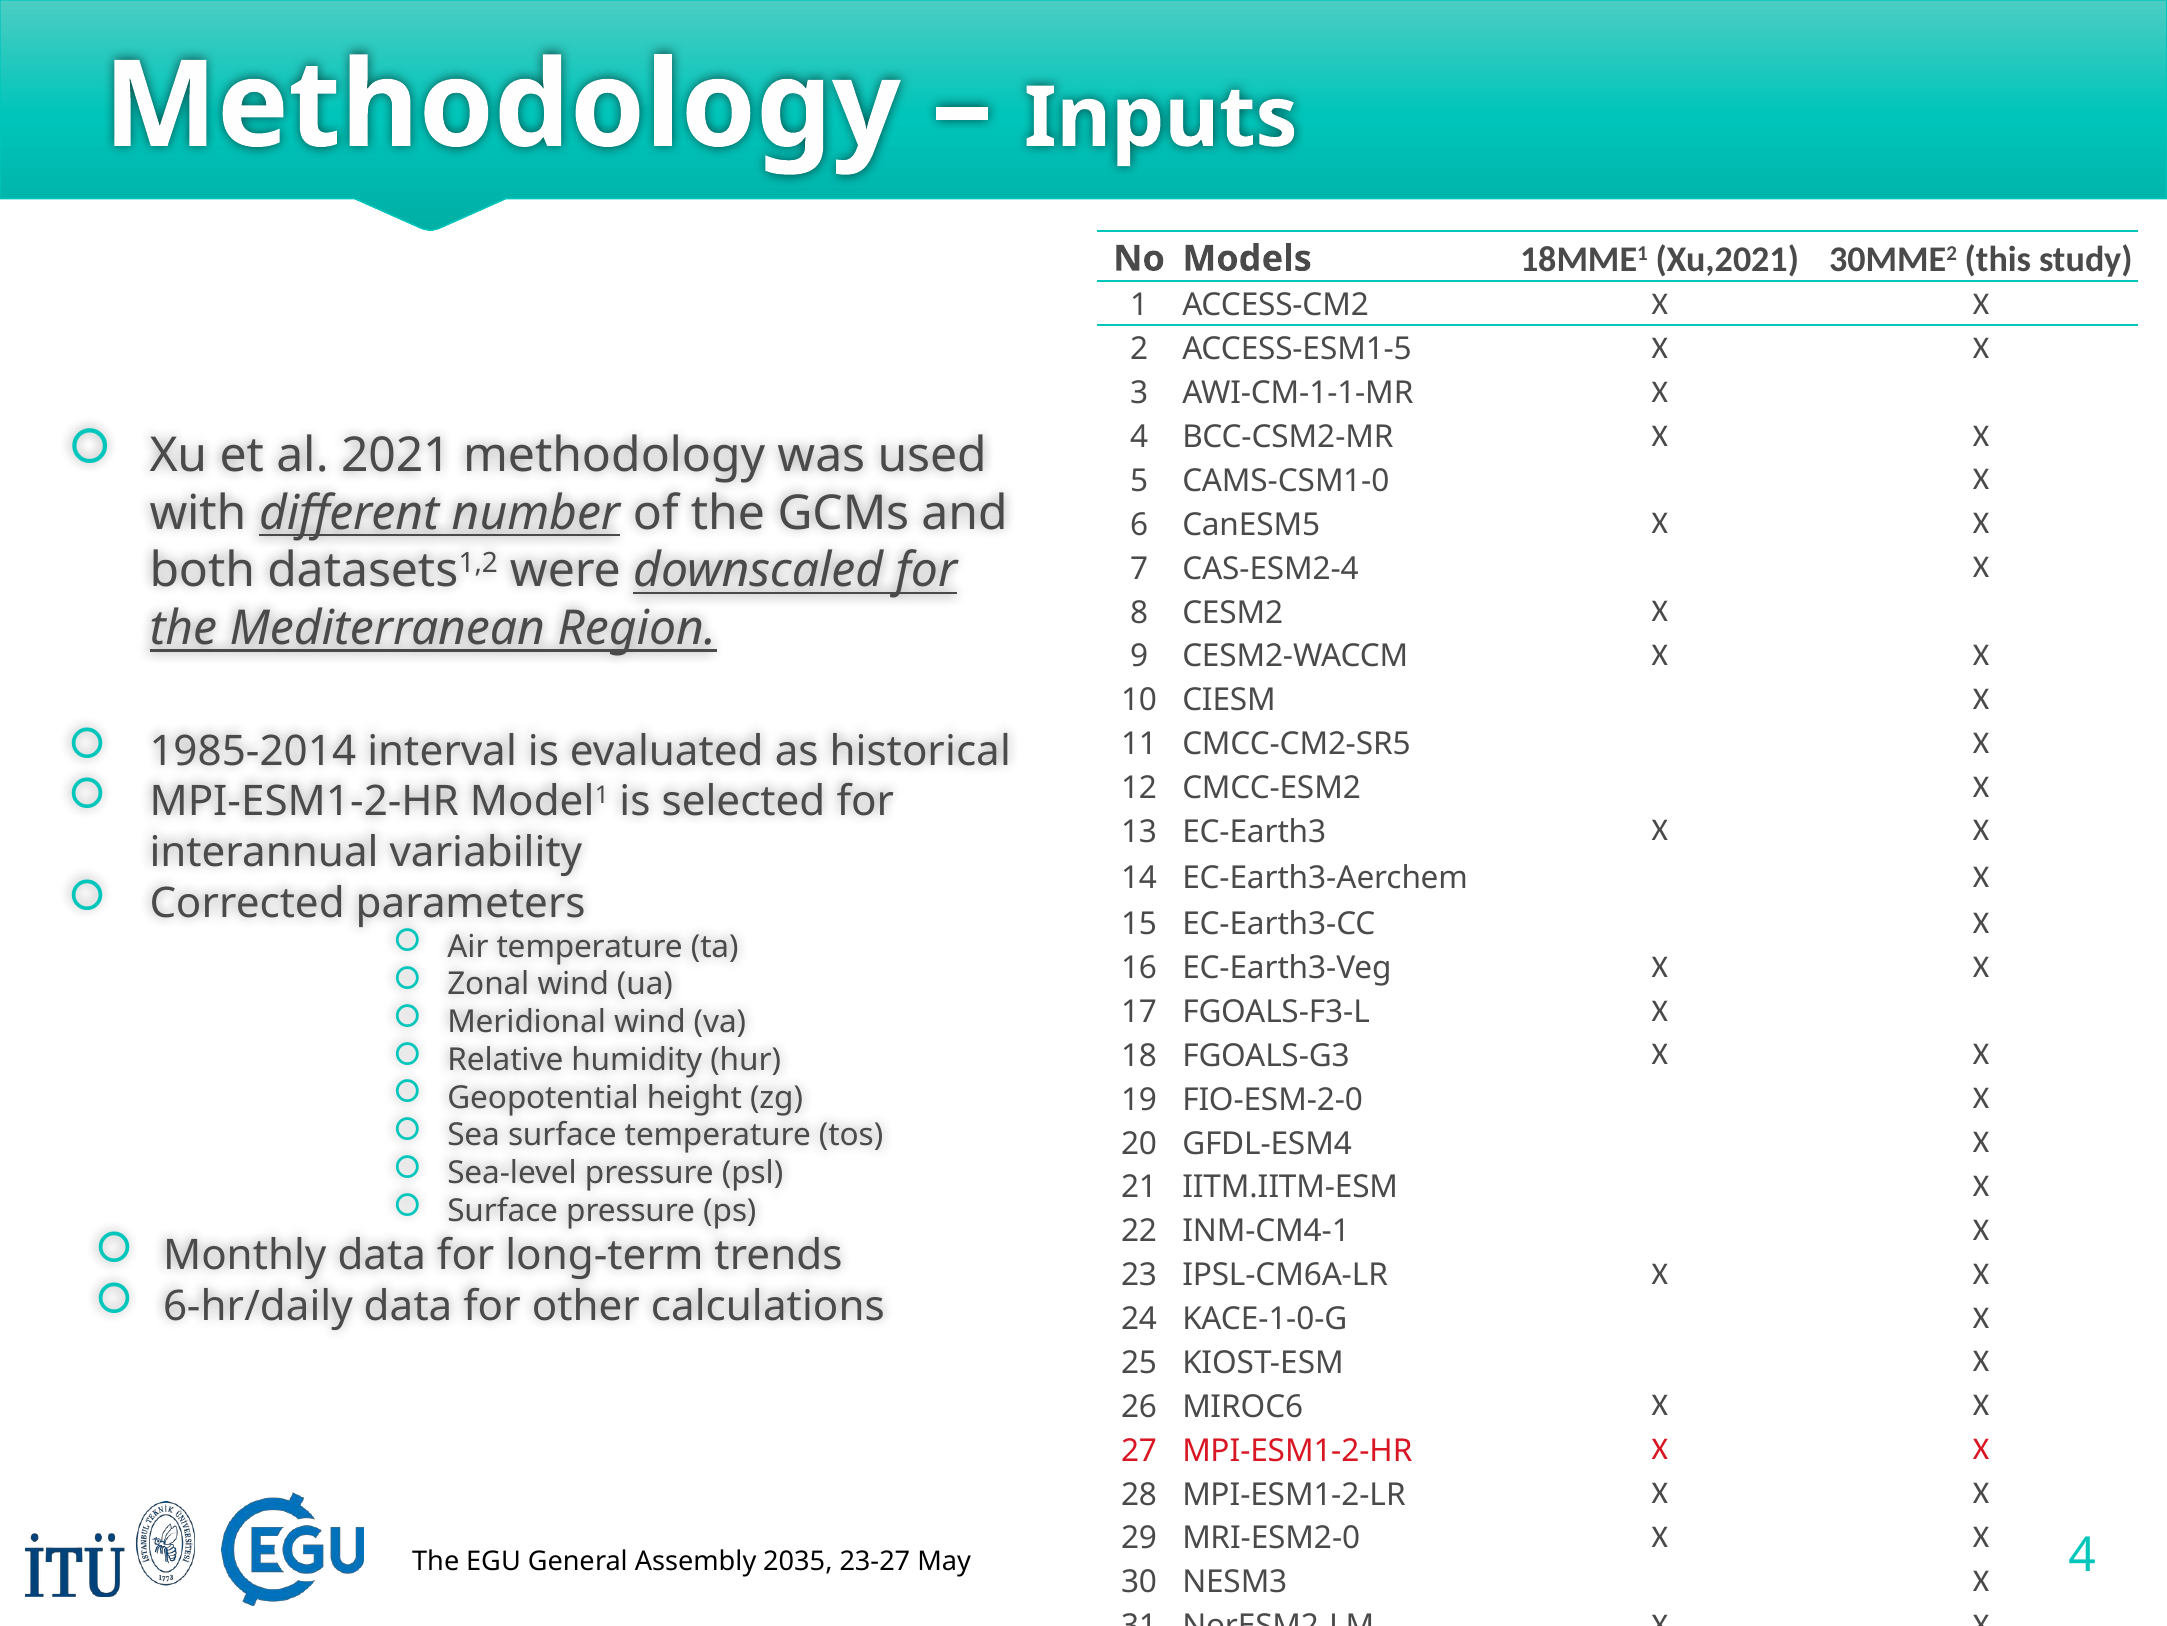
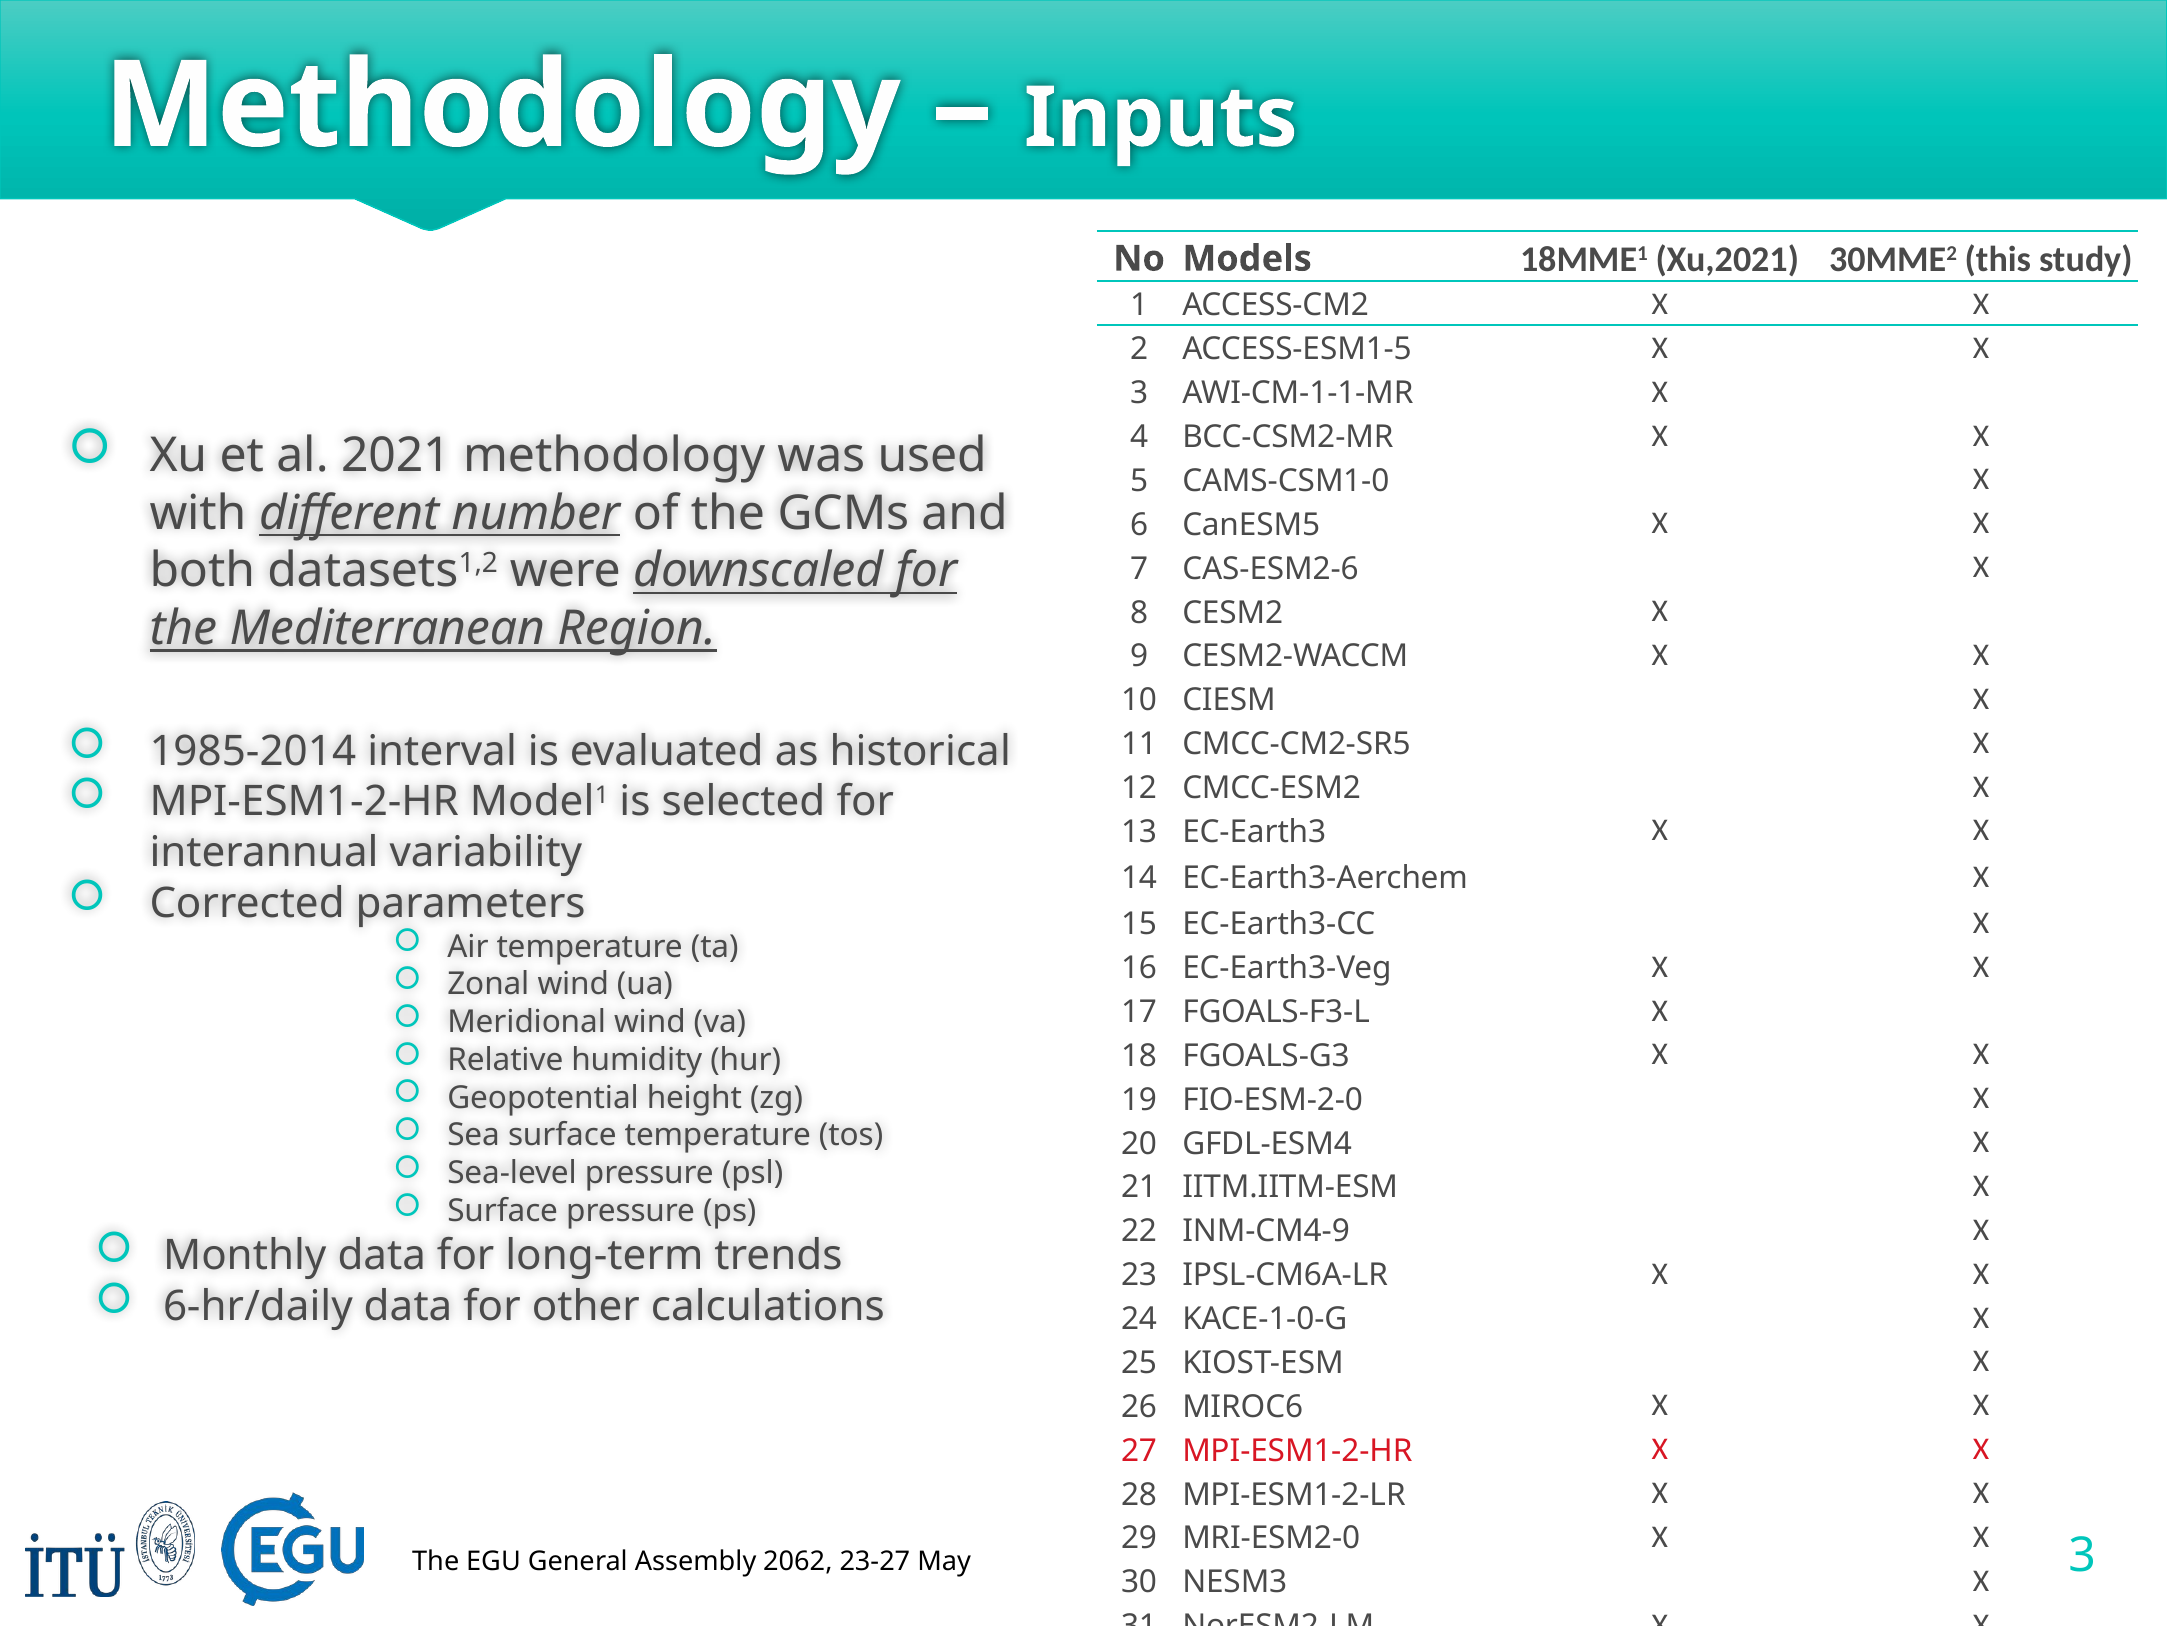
CAS-ESM2-4: CAS-ESM2-4 -> CAS-ESM2-6 (1271, 568)
INM-CM4-1: INM-CM4-1 -> INM-CM4-9 (1266, 1231)
2035: 2035 -> 2062 (798, 1561)
May 4: 4 -> 3 (2082, 1555)
